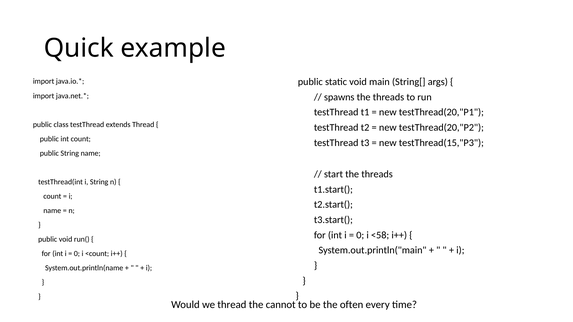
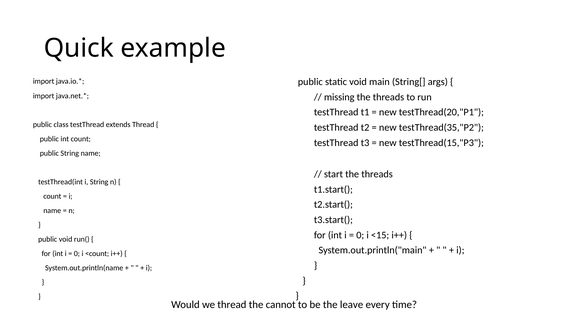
spawns: spawns -> missing (339, 97)
testThread(20,"P2: testThread(20,"P2 -> testThread(35,"P2 (441, 128)
<58: <58 -> <15 (380, 235)
often: often -> leave (352, 305)
